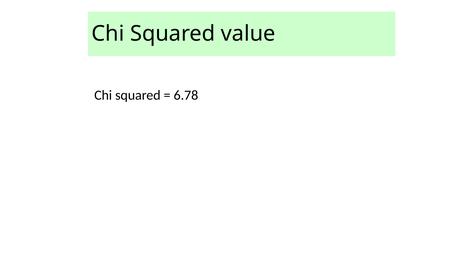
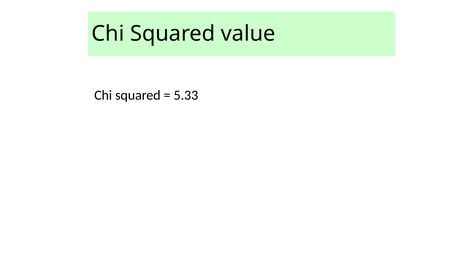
6.78: 6.78 -> 5.33 (186, 95)
